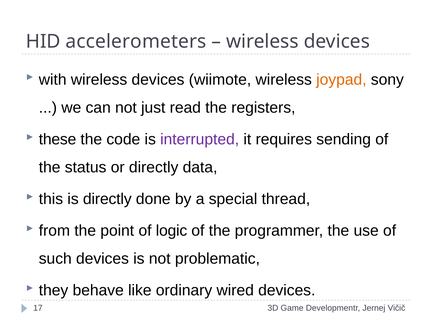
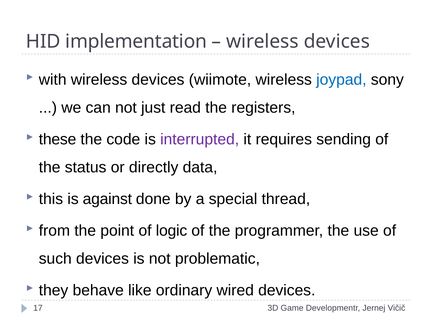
accelerometers: accelerometers -> implementation (136, 42)
joypad colour: orange -> blue (341, 80)
is directly: directly -> against (107, 199)
